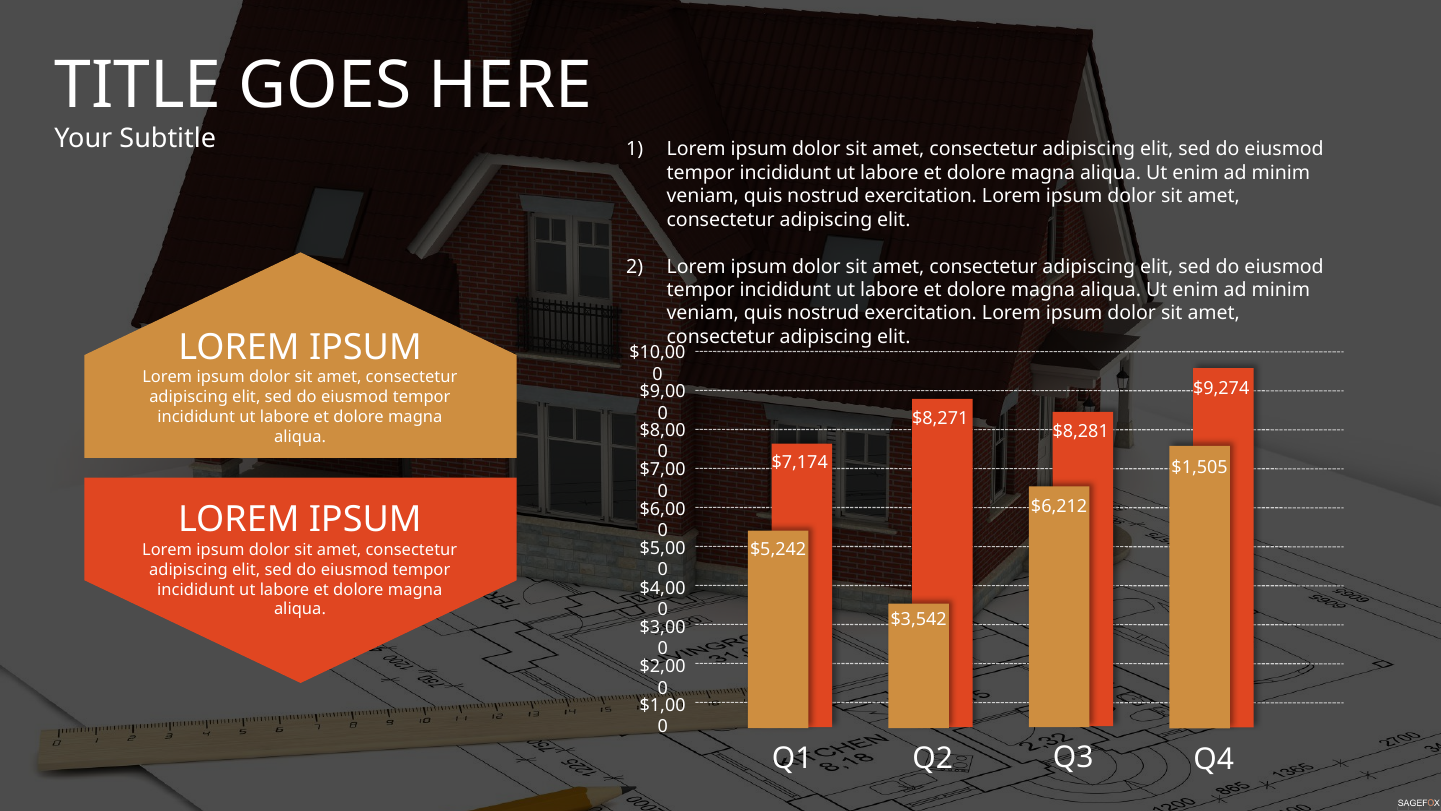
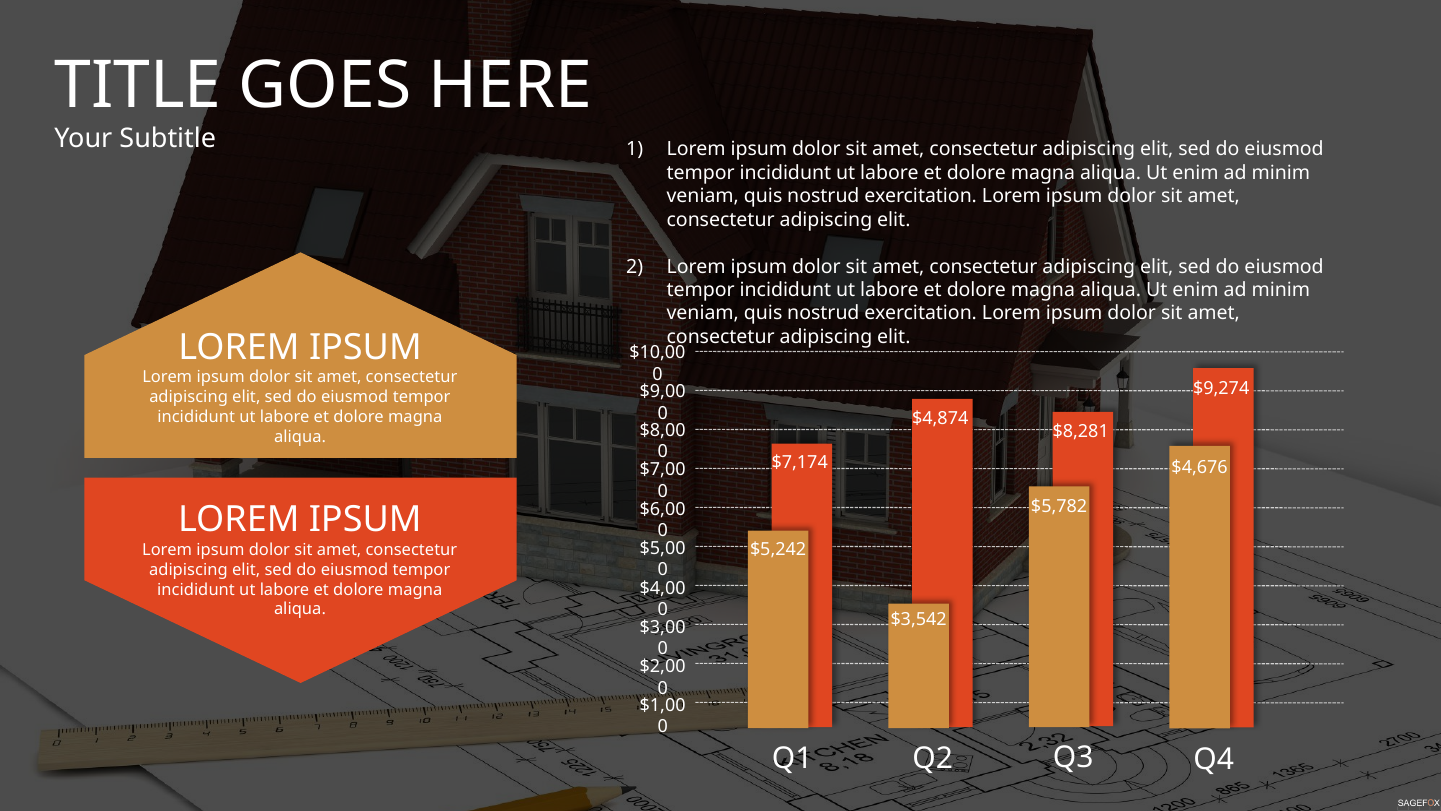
$8,271: $8,271 -> $4,874 (940, 419)
$1,505: $1,505 -> $4,676 (1200, 468)
$6,212: $6,212 -> $5,782 (1059, 507)
